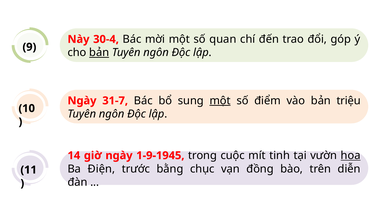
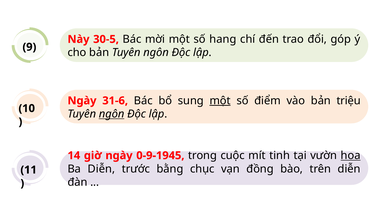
30-4: 30-4 -> 30-5 (106, 39)
quan: quan -> hang (223, 39)
bản underline: present -> none (99, 53)
31-7: 31-7 -> 31-6 (115, 101)
ngôn underline: none -> present (112, 114)
1-9-1945: 1-9-1945 -> 0-9-1945 (160, 155)
Ba Điện: Điện -> Diễn (101, 169)
